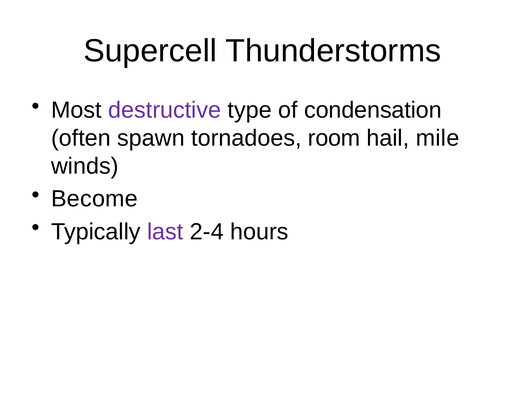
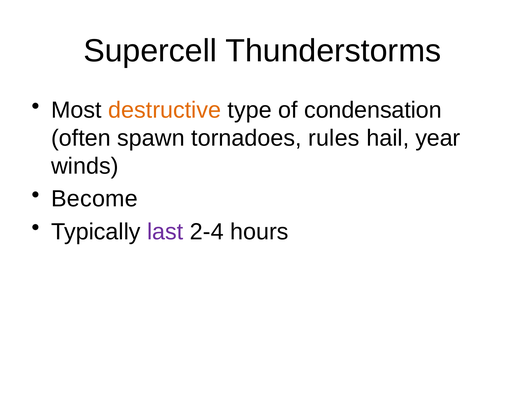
destructive colour: purple -> orange (165, 110)
room: room -> rules (334, 138)
mile: mile -> year (438, 138)
